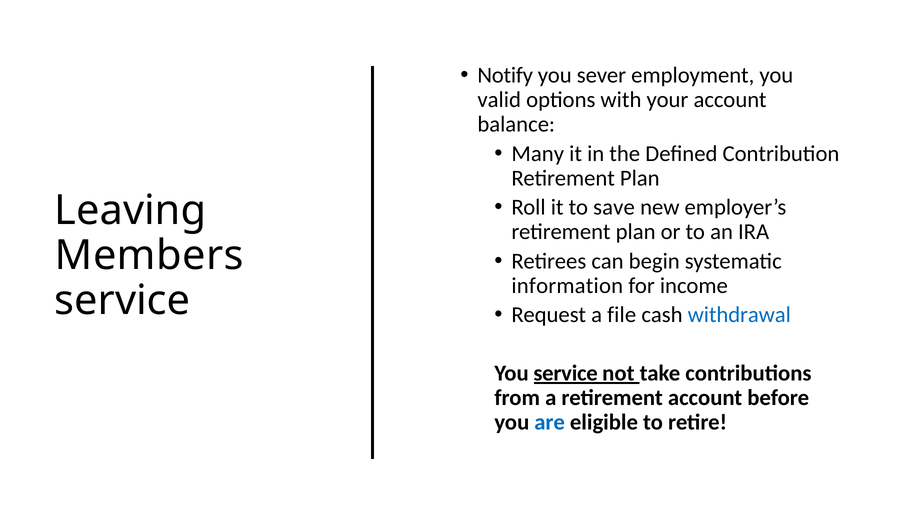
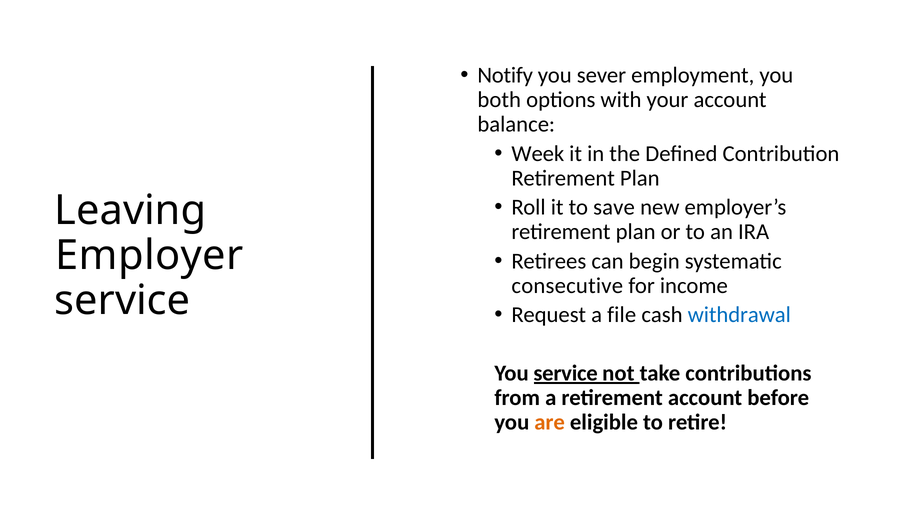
valid: valid -> both (499, 100)
Many: Many -> Week (538, 153)
Members: Members -> Employer (149, 255)
information: information -> consecutive (567, 285)
are colour: blue -> orange (550, 422)
